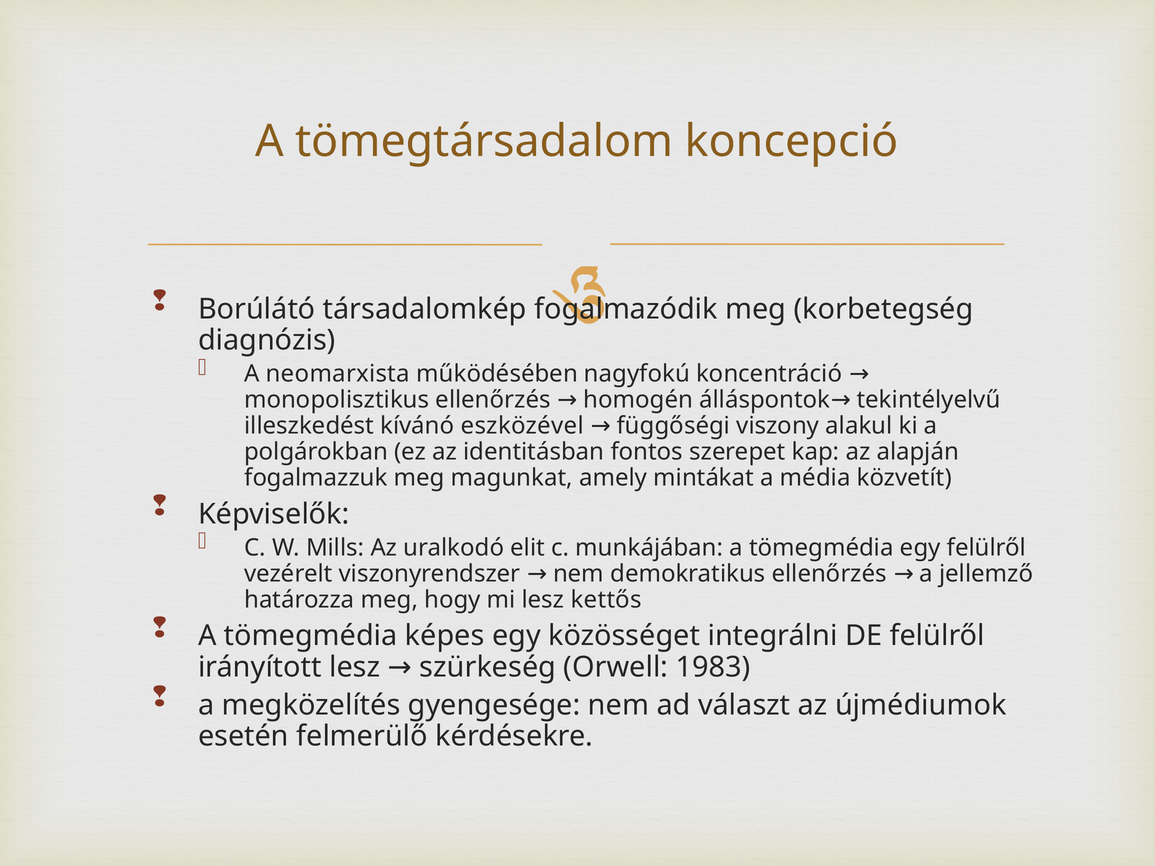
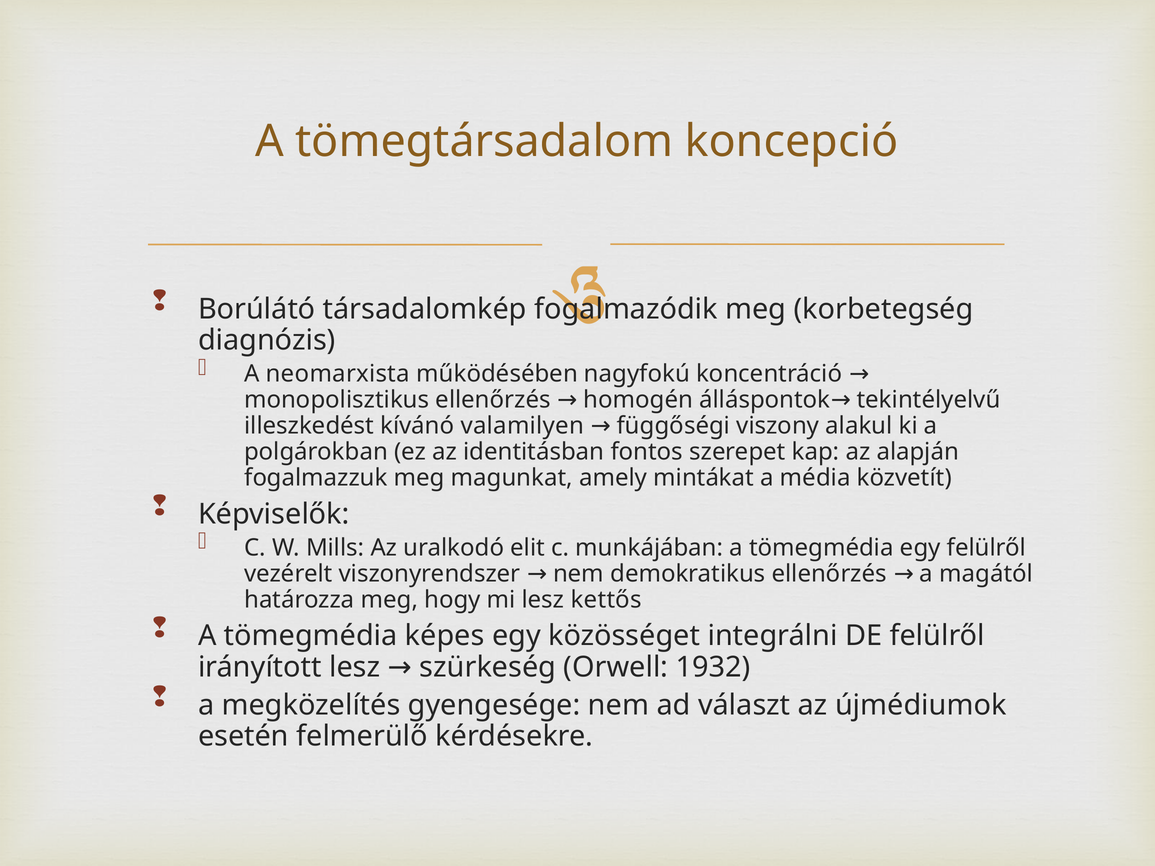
eszközével: eszközével -> valamilyen (522, 426)
jellemző: jellemző -> magától (986, 574)
1983: 1983 -> 1932 (713, 667)
